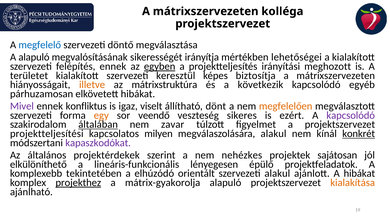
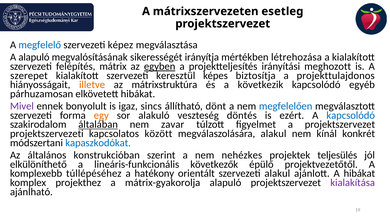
kolléga: kolléga -> esetleg (282, 11)
döntő: döntő -> képez (121, 45)
lehetőségei: lehetőségei -> létrehozása (296, 57)
felépítés ennek: ennek -> mátrix (113, 66)
területet: területet -> szerepet (29, 75)
mátrixszervezeten: mátrixszervezeten -> projekttulajdonos (336, 75)
konfliktus: konfliktus -> bonyolult (86, 106)
viselt: viselt -> sincs (151, 106)
megfelelően colour: orange -> blue (286, 106)
veendő: veendő -> alakuló (154, 115)
sikeres: sikeres -> döntés (242, 115)
kapcsolódó colour: purple -> blue (351, 115)
projektteljesítési: projektteljesítési -> projektszervezeti (47, 133)
milyen: milyen -> között (158, 133)
konkrét underline: present -> none (359, 133)
kapaszkodókat colour: purple -> blue (98, 142)
projektérdekek: projektérdekek -> konstrukcióban (107, 155)
sajátosan: sajátosan -> teljesülés (337, 155)
lényegesen: lényegesen -> következők (214, 164)
projektfeladatok: projektfeladatok -> projektvezetőtől (321, 164)
tekintetében: tekintetében -> túllépéséhez (94, 173)
elhúzódó: elhúzódó -> hatékony (154, 173)
projekthez underline: present -> none (78, 182)
kialakítása colour: orange -> purple (353, 182)
